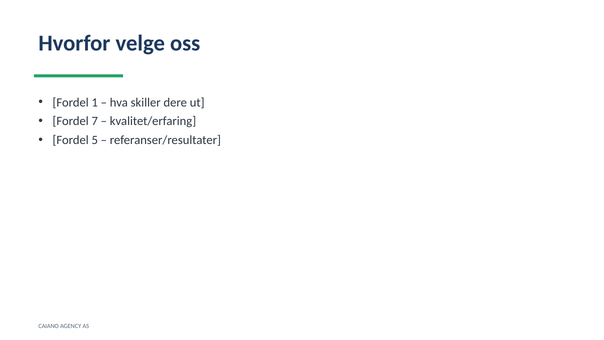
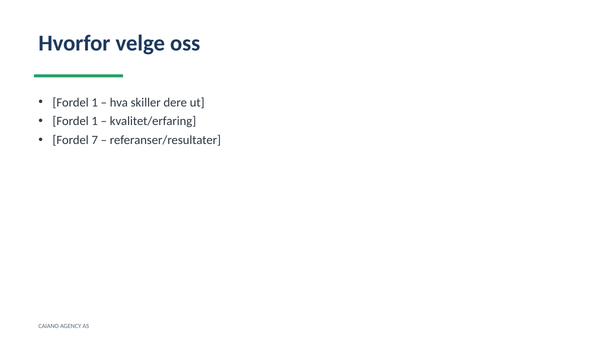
7: 7 -> 1 (95, 121)
5: 5 -> 7 (95, 140)
